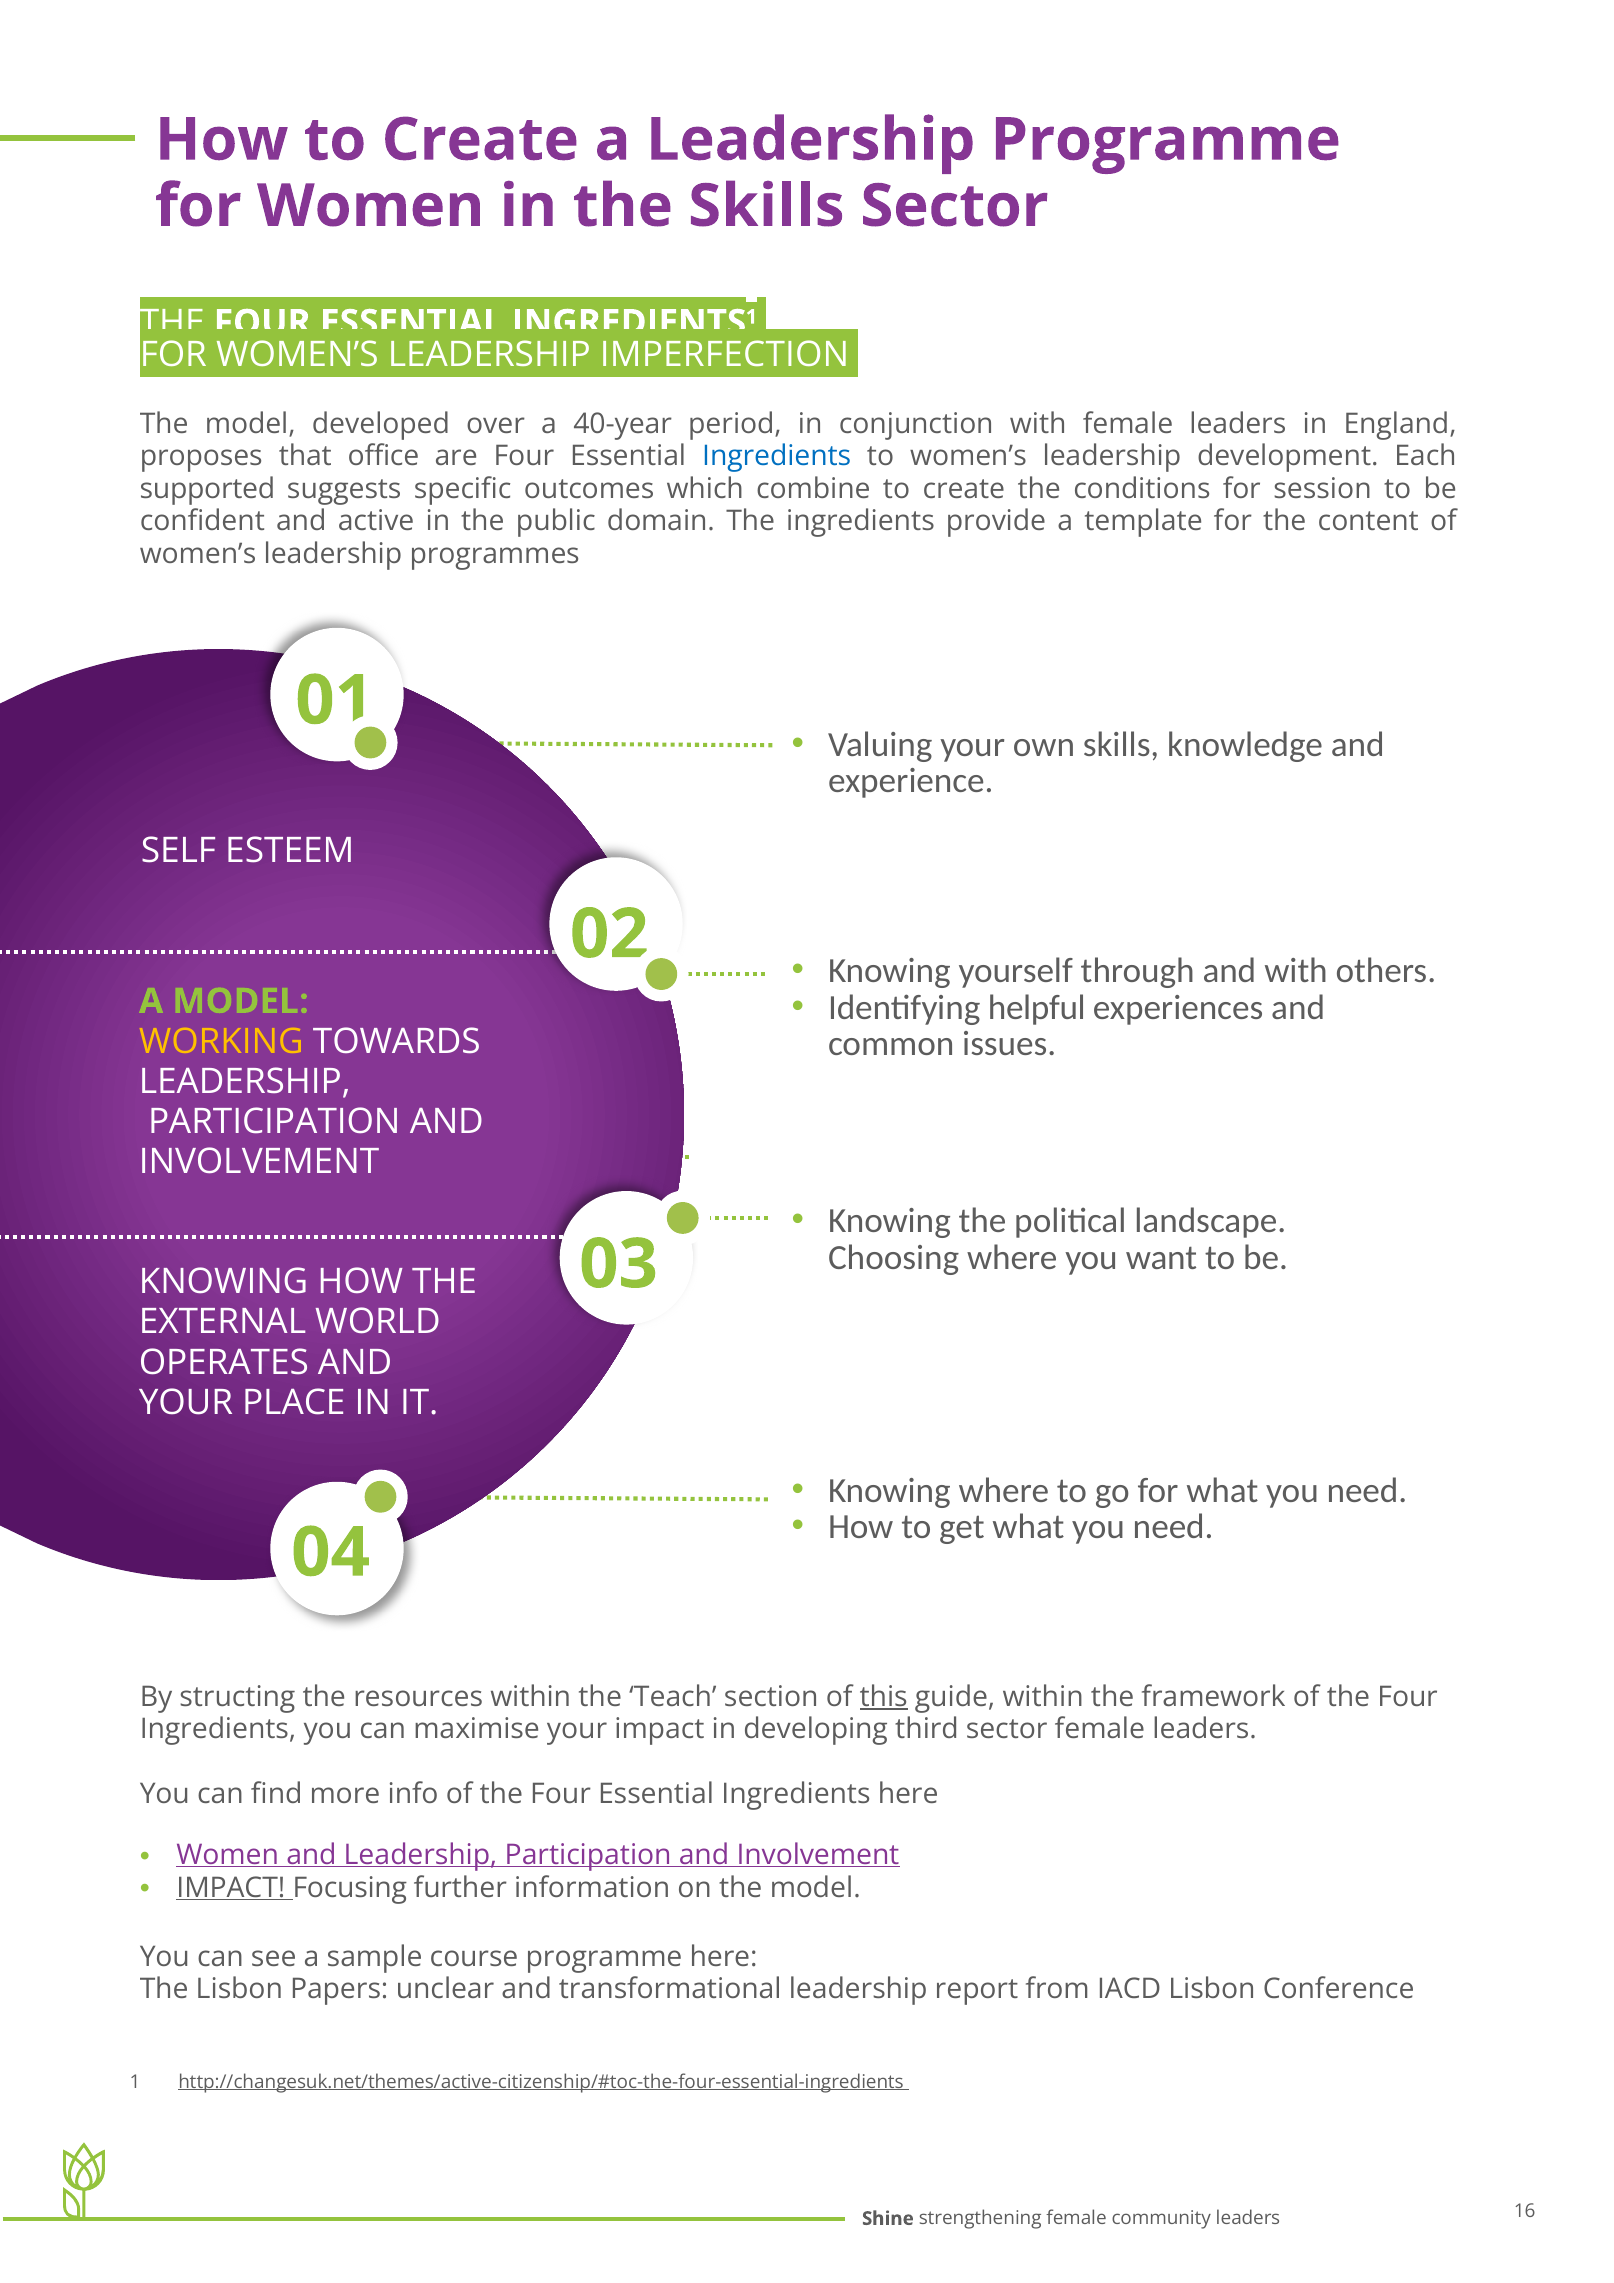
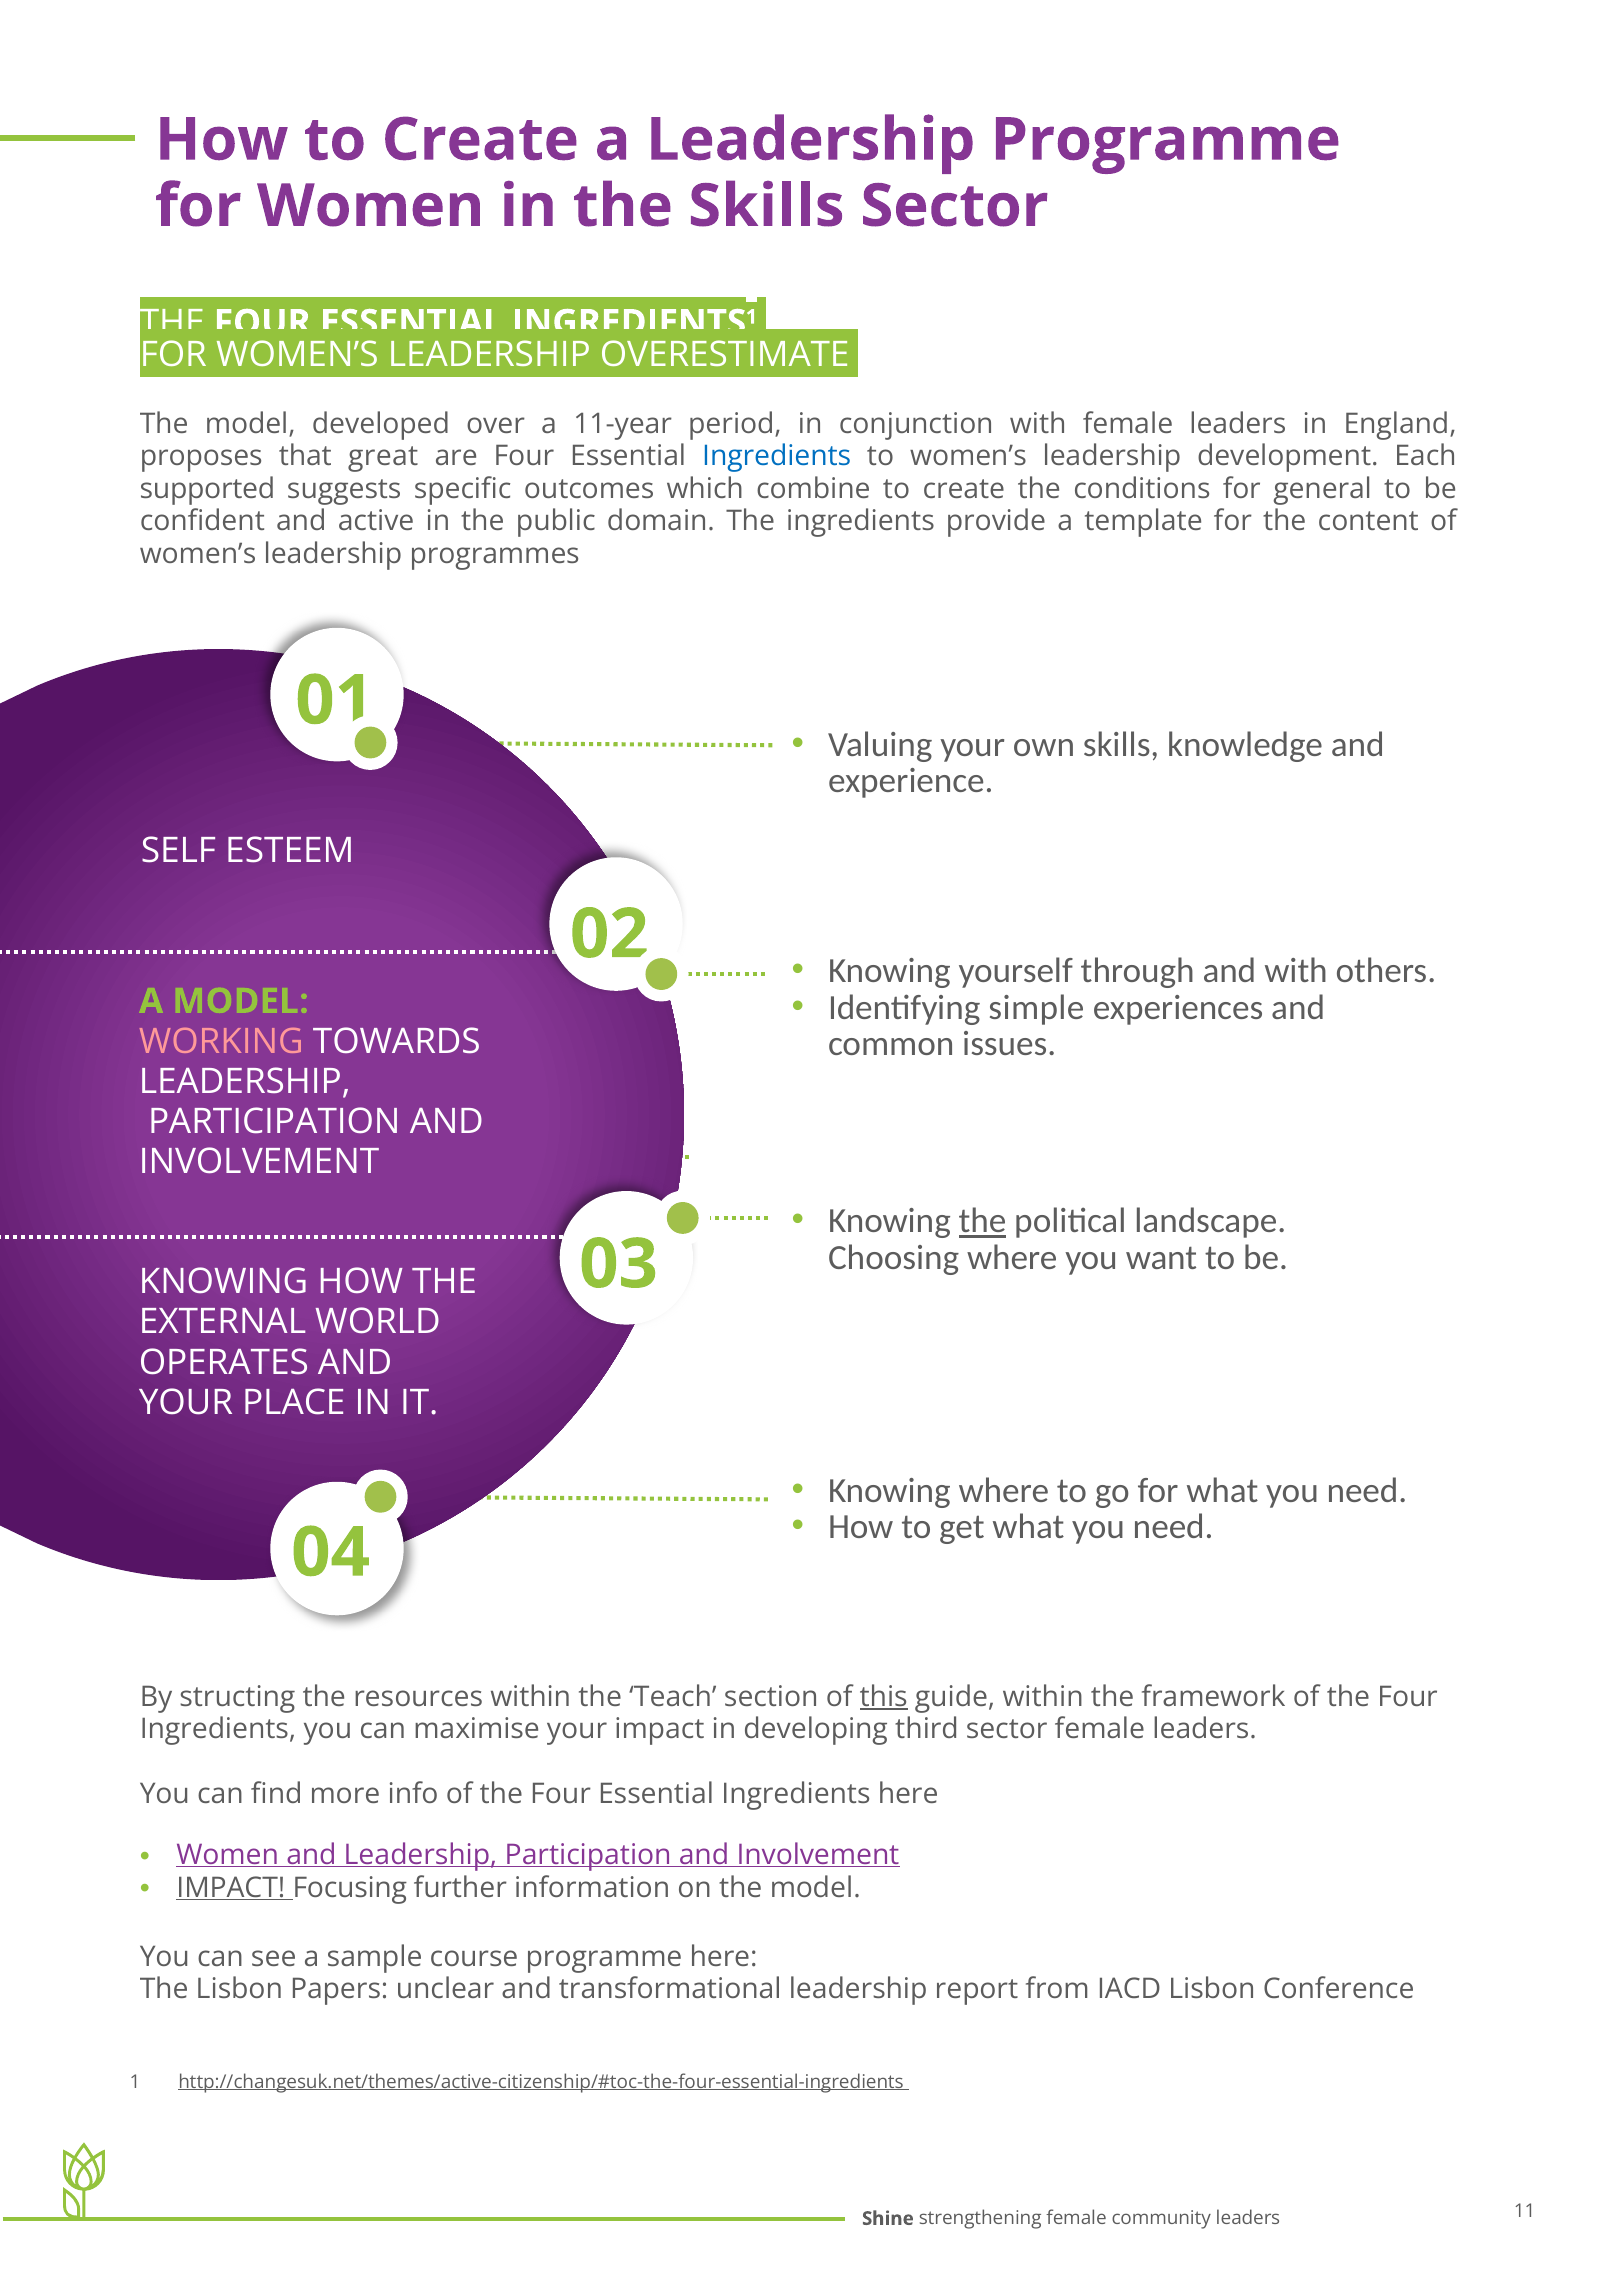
IMPERFECTION: IMPERFECTION -> OVERESTIMATE (725, 355)
40-year: 40-year -> 11-year (623, 424)
office: office -> great (383, 456)
session: session -> general (1323, 489)
helpful: helpful -> simple (1036, 1007)
WORKING colour: yellow -> pink (221, 1041)
the underline: none -> present (983, 1221)
16: 16 -> 11 (1525, 2211)
